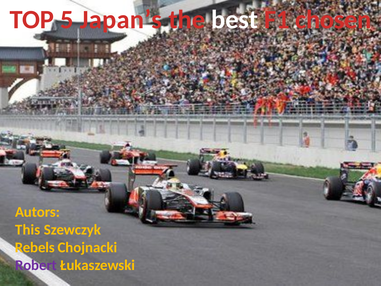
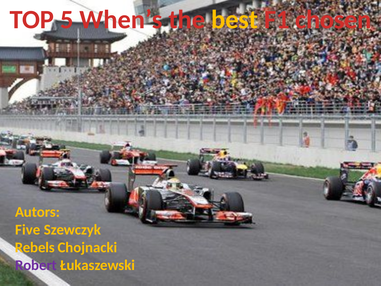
Japan’s: Japan’s -> When’s (121, 20)
best colour: white -> yellow (235, 20)
This: This -> Five (28, 229)
